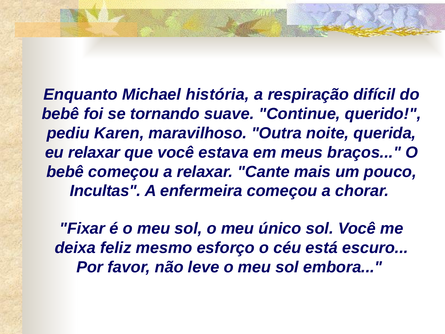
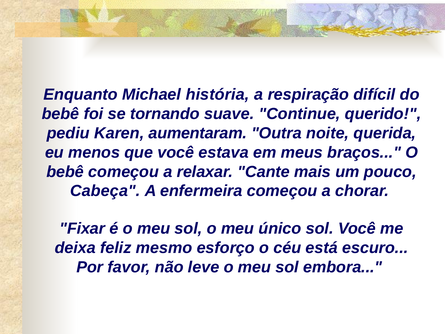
maravilhoso: maravilhoso -> aumentaram (198, 133)
eu relaxar: relaxar -> menos (94, 152)
Incultas: Incultas -> Cabeça (105, 191)
